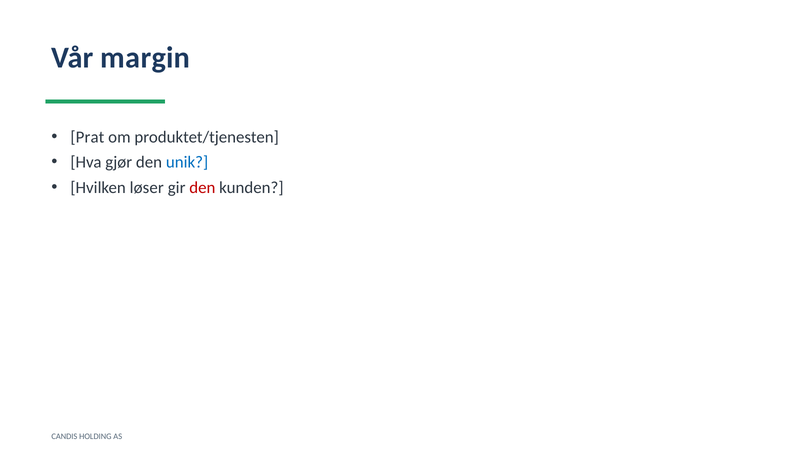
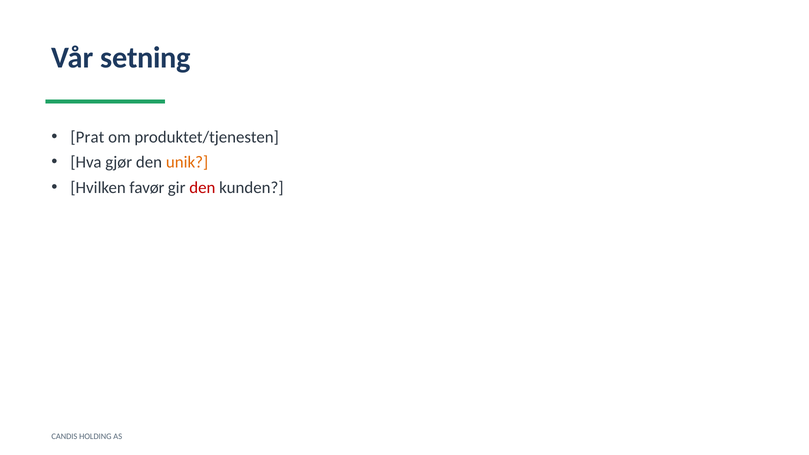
margin: margin -> setning (146, 58)
unik colour: blue -> orange (187, 162)
løser: løser -> favør (147, 188)
